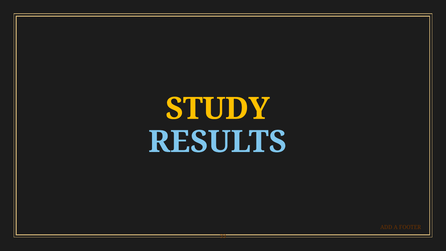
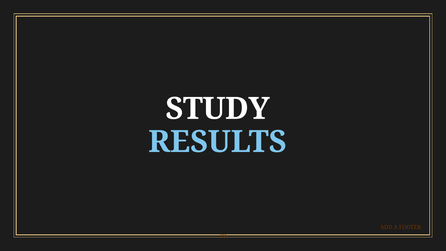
STUDY colour: yellow -> white (218, 109)
